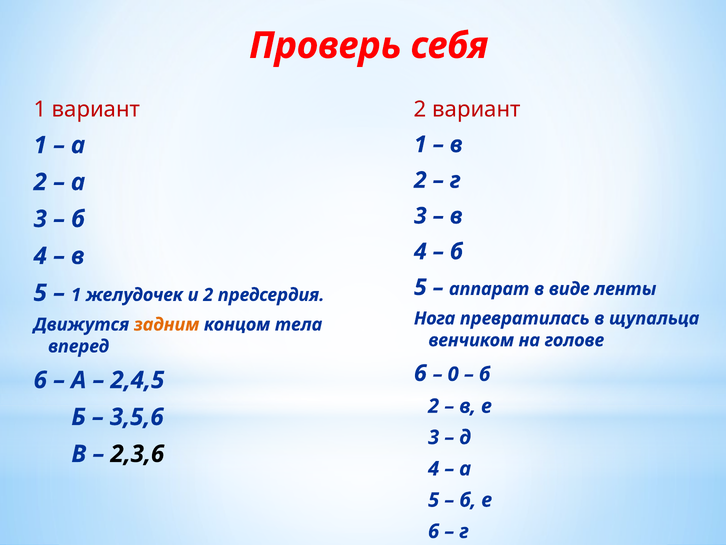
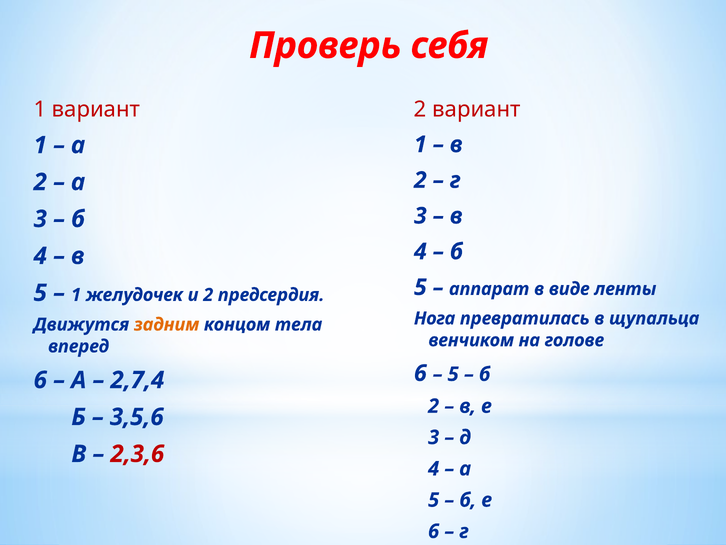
0: 0 -> 5 (453, 374)
2,4,5: 2,4,5 -> 2,7,4 (137, 380)
2,3,6 colour: black -> red (137, 454)
